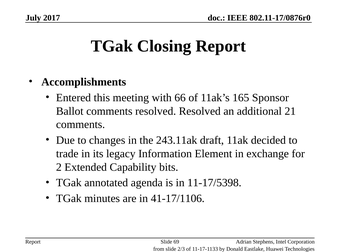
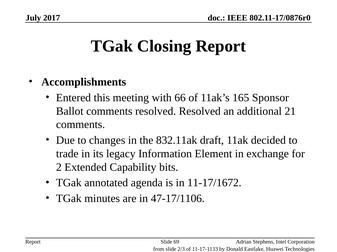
243.11ak: 243.11ak -> 832.11ak (177, 141)
11-17/5398: 11-17/5398 -> 11-17/1672 (214, 183)
41-17/1106: 41-17/1106 -> 47-17/1106 (178, 199)
